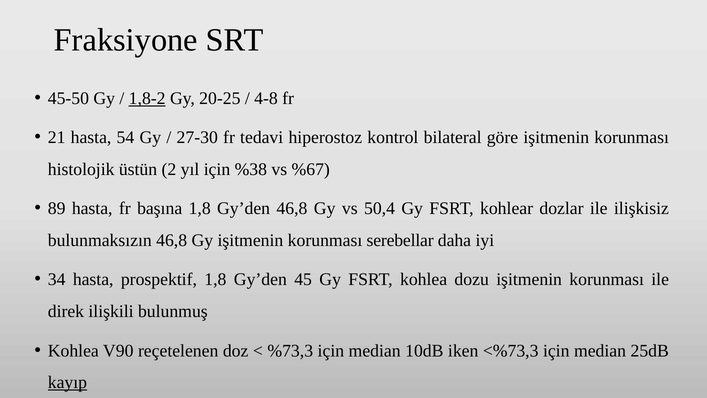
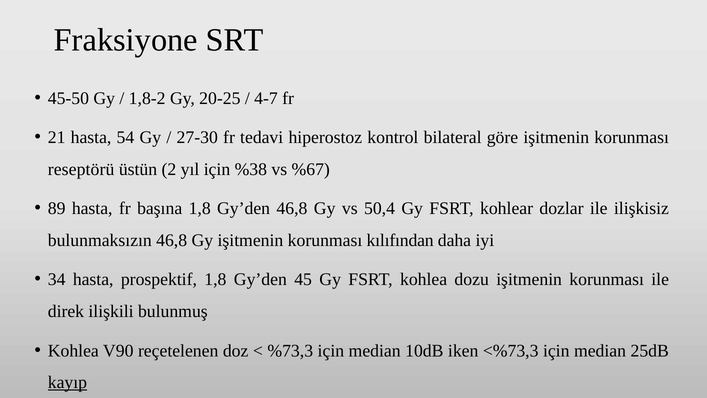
1,8-2 underline: present -> none (147, 98)
4-8: 4-8 -> 4-7 (266, 98)
histolojik: histolojik -> reseptörü (81, 169)
serebellar: serebellar -> kılıfından (400, 240)
